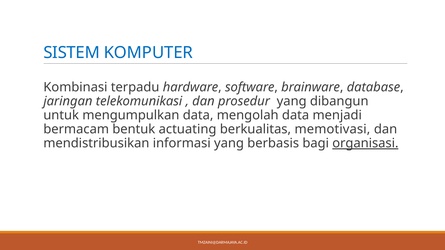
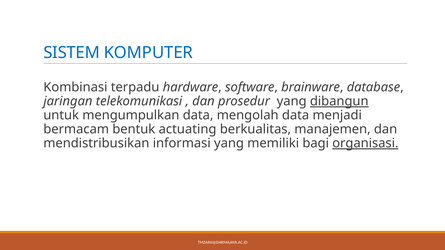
dibangun underline: none -> present (339, 101)
memotivasi: memotivasi -> manajemen (332, 129)
berbasis: berbasis -> memiliki (273, 143)
